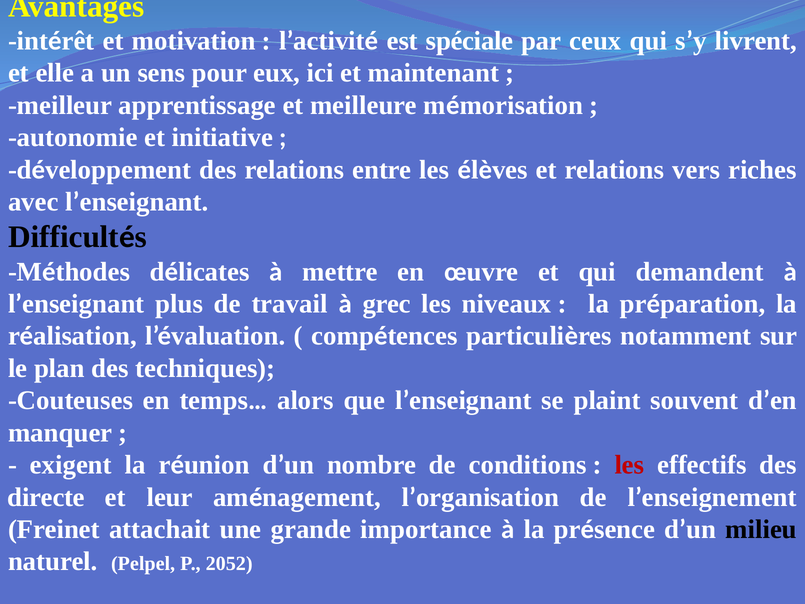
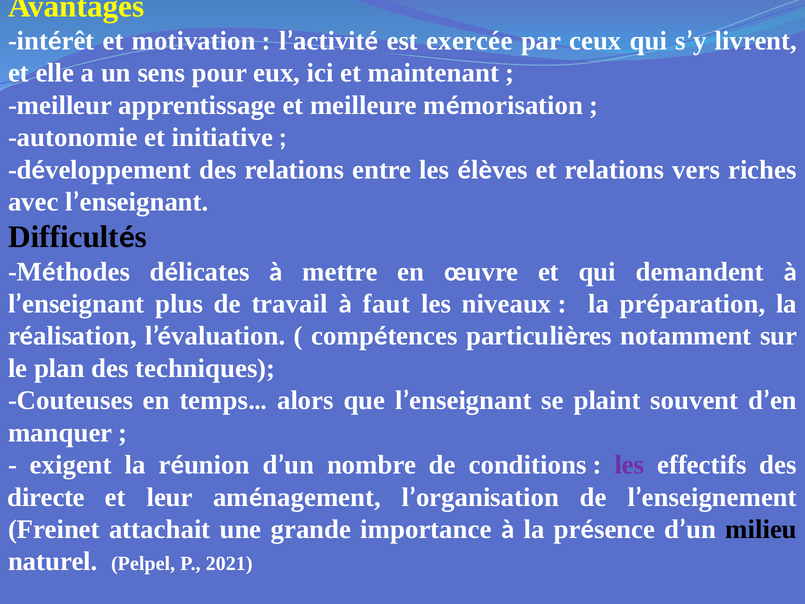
spéciale: spéciale -> exercée (469, 41)
grec: grec -> faut (386, 304)
les colour: red -> purple (629, 465)
2052: 2052 -> 2021 (229, 564)
